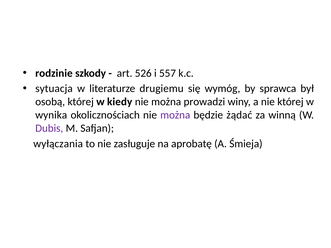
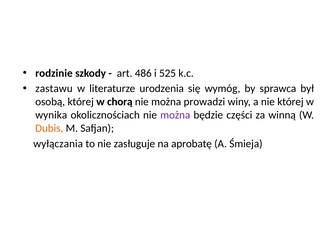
526: 526 -> 486 (143, 73)
557: 557 -> 525 (168, 73)
sytuacja: sytuacja -> zastawu (54, 89)
drugiemu: drugiemu -> urodzenia (162, 89)
kiedy: kiedy -> chorą (120, 102)
żądać: żądać -> części (239, 115)
Dubis colour: purple -> orange (49, 128)
